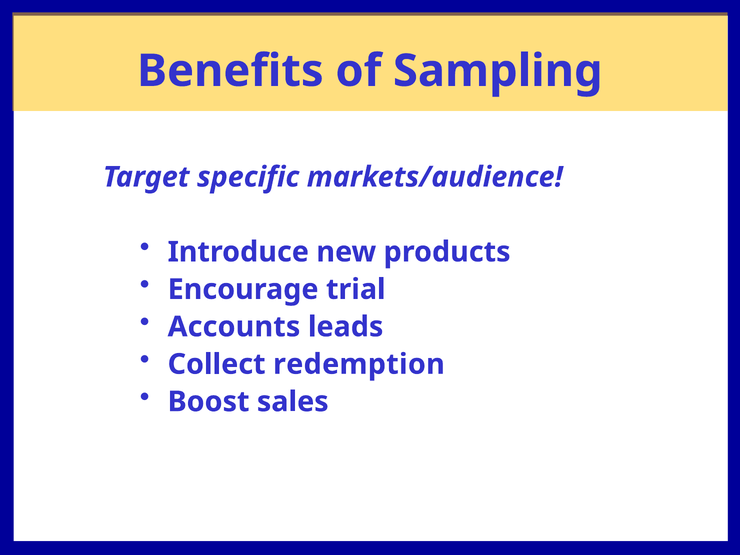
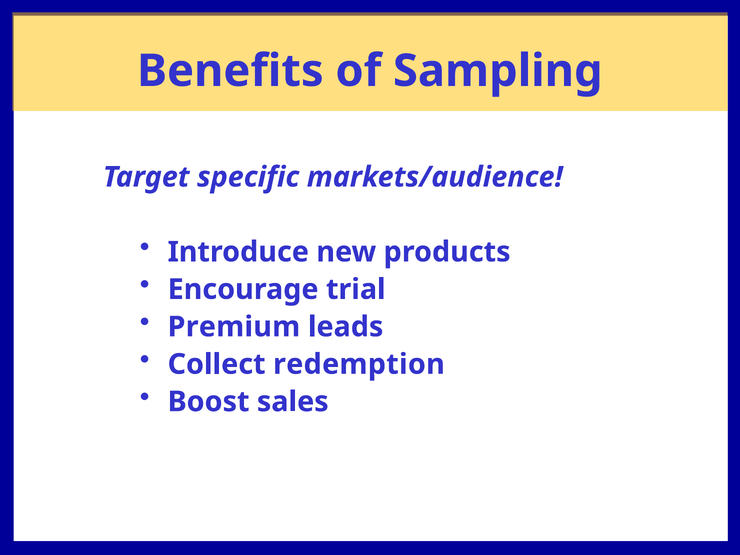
Accounts: Accounts -> Premium (234, 327)
